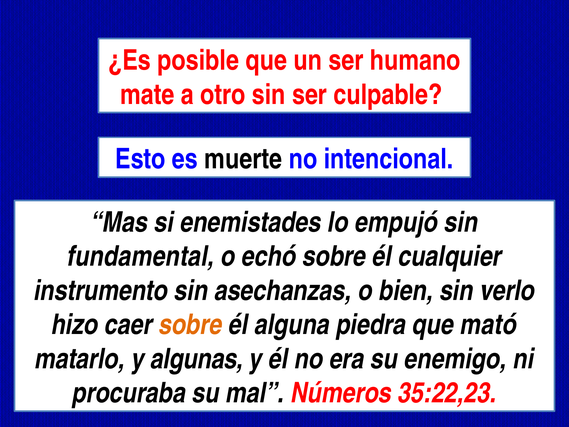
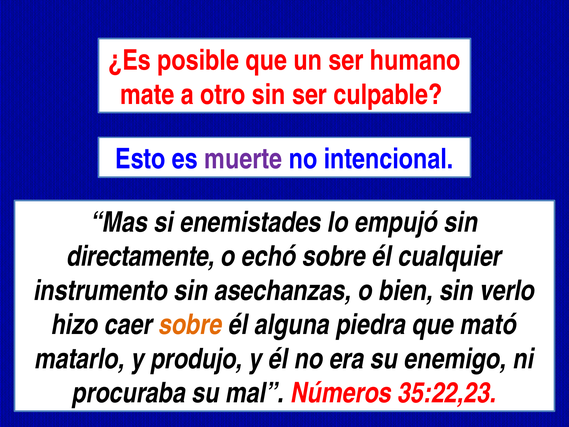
muerte colour: black -> purple (243, 159)
fundamental: fundamental -> directamente (141, 256)
algunas: algunas -> produjo (197, 359)
